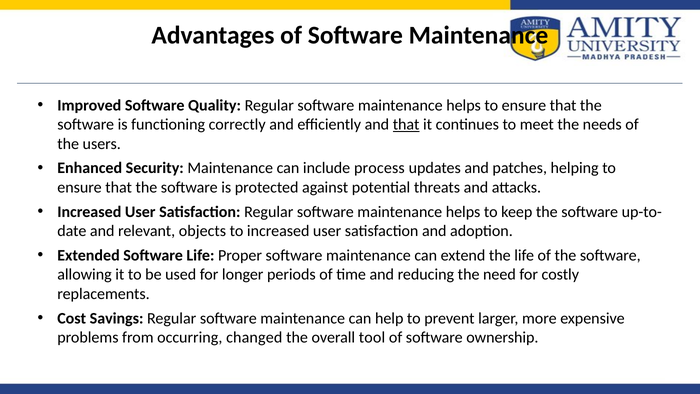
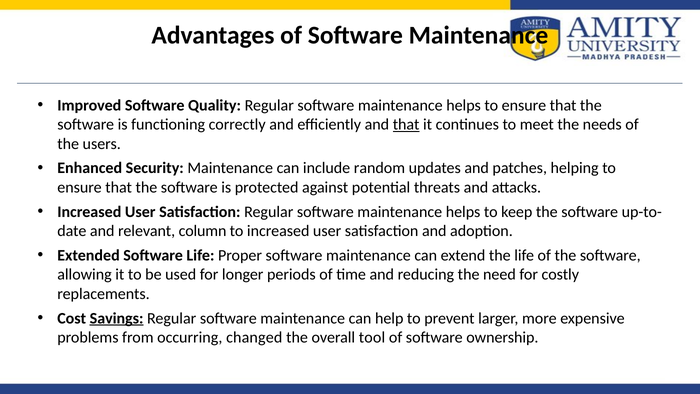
process: process -> random (379, 168)
objects: objects -> column (203, 231)
Savings underline: none -> present (117, 318)
